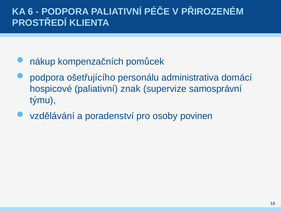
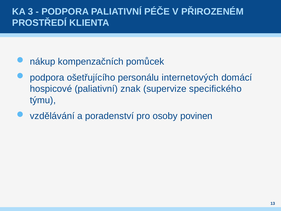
6: 6 -> 3 (31, 12)
administrativa: administrativa -> internetových (190, 78)
samosprávní: samosprávní -> specifického (215, 89)
